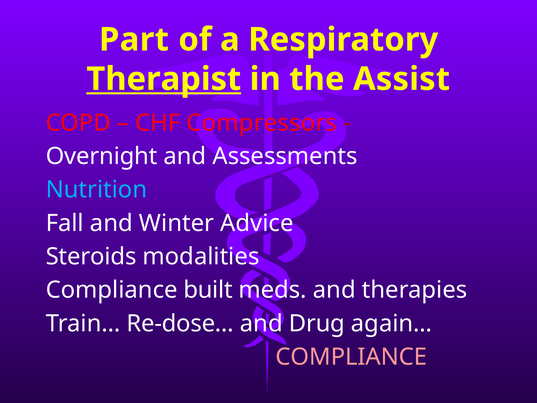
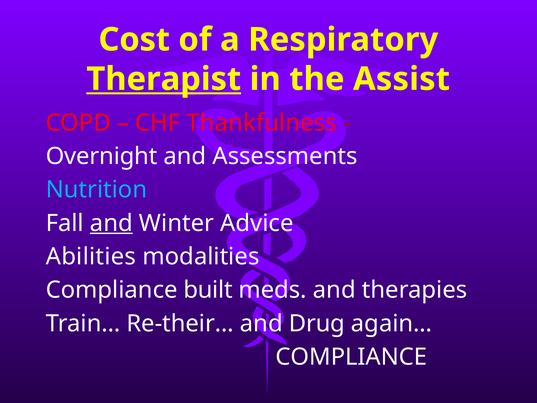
Part: Part -> Cost (134, 40)
Compressors: Compressors -> Thankfulness (262, 123)
and underline: none -> present (111, 223)
Steroids: Steroids -> Abilities (91, 256)
Re-dose…: Re-dose… -> Re-their… (180, 323)
COMPLIANCE colour: pink -> white (351, 357)
